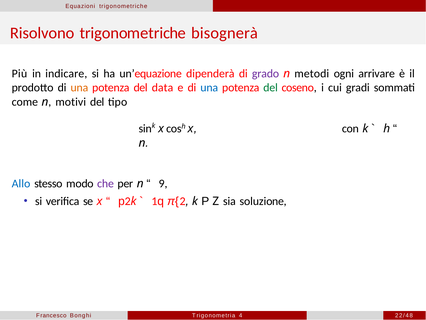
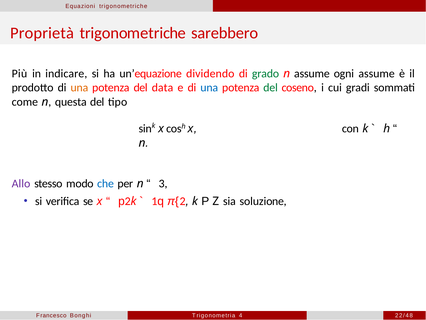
Risolvono: Risolvono -> Proprietà (42, 33)
bisognerà: bisognerà -> sarebbero (225, 33)
dipenderà: dipenderà -> dividendo (210, 74)
grado colour: purple -> green (266, 74)
n metodi: metodi -> assume (312, 74)
ogni arrivare: arrivare -> assume (377, 74)
motivi: motivi -> questa (71, 102)
Allo colour: blue -> purple (21, 184)
che colour: purple -> blue (106, 184)
9: 9 -> 3 (163, 184)
